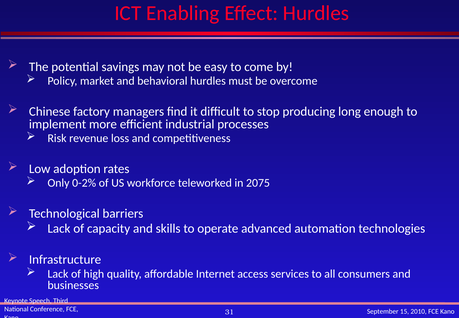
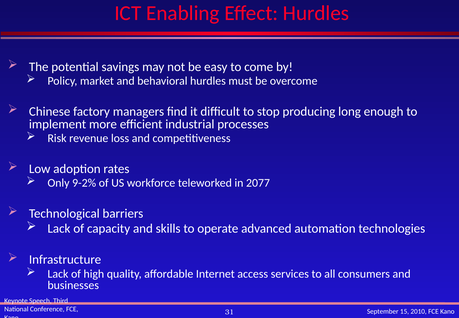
0-2%: 0-2% -> 9-2% (84, 183)
2075: 2075 -> 2077 (258, 183)
